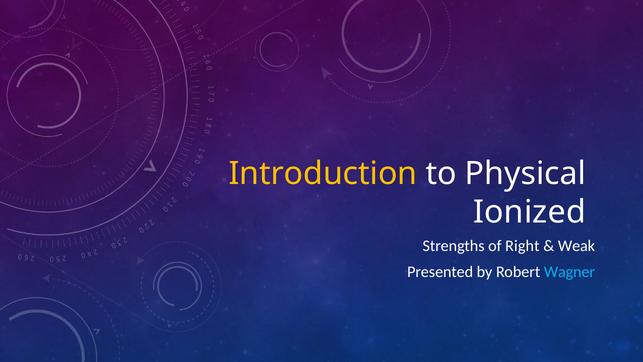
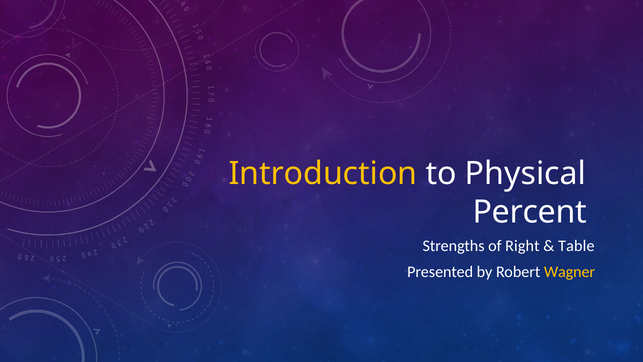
Ionized: Ionized -> Percent (530, 212)
Weak: Weak -> Table (576, 246)
Wagner colour: light blue -> yellow (569, 272)
